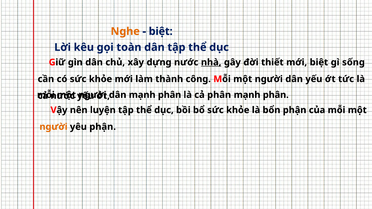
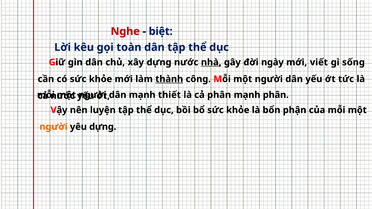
Nghe colour: orange -> red (125, 31)
thiết: thiết -> ngày (272, 62)
mới biệt: biệt -> viết (319, 62)
thành underline: none -> present (169, 79)
dân mạnh phân: phân -> thiết (169, 95)
yêu phận: phận -> dựng (103, 127)
